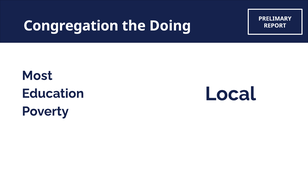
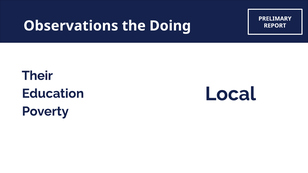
Congregation: Congregation -> Observations (71, 26)
Most: Most -> Their (37, 76)
